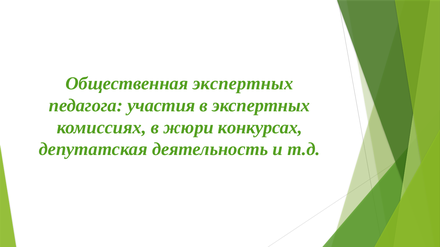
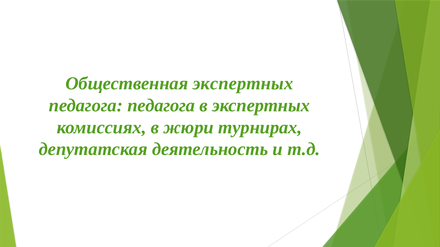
педагога участия: участия -> педагога (161, 106)
конкурсах: конкурсах -> турнирах (260, 128)
